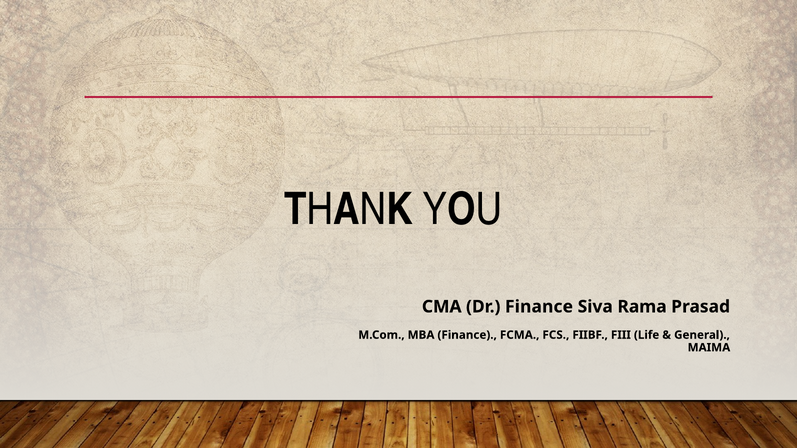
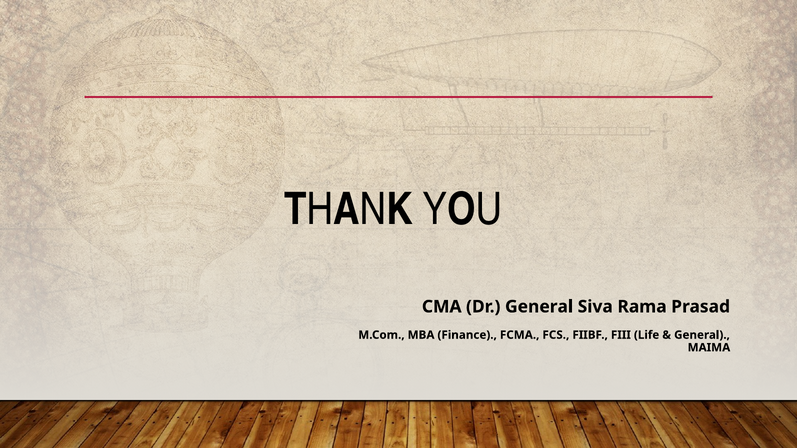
Dr Finance: Finance -> General (539, 307)
